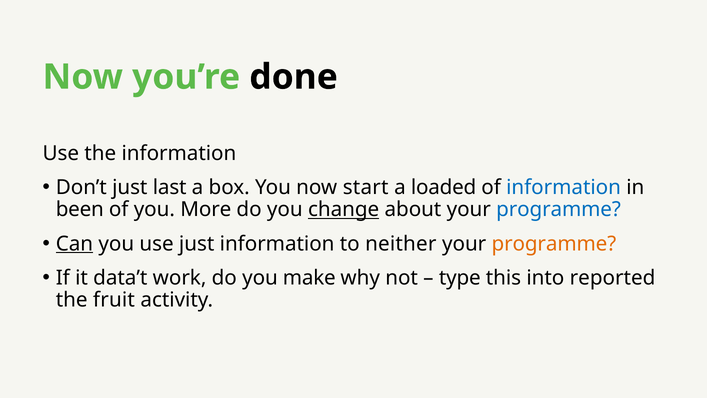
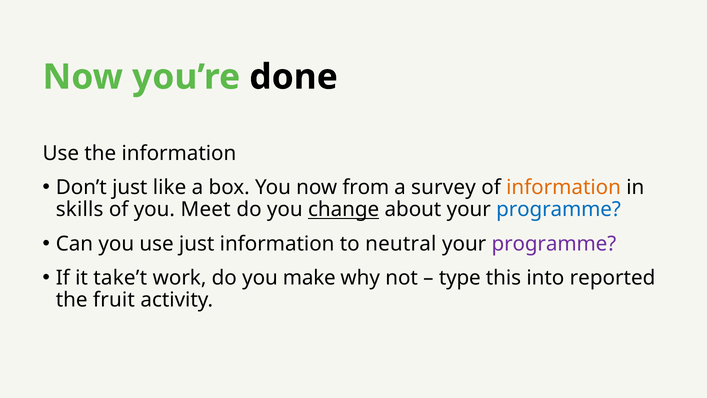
last: last -> like (170, 187)
start: start -> from (366, 187)
loaded: loaded -> survey (443, 187)
information colour: blue -> orange (564, 187)
been: been -> skills (80, 209)
More: More -> Meet (206, 209)
Can underline: present -> none (74, 244)
neither: neither -> neutral (401, 244)
programme colour: orange -> purple (554, 244)
data’t: data’t -> take’t (120, 278)
